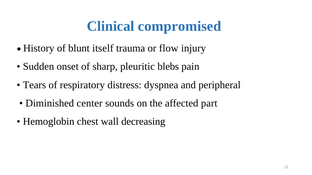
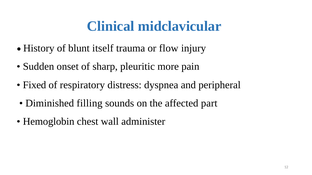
compromised: compromised -> midclavicular (180, 26)
blebs: blebs -> more (168, 67)
Tears: Tears -> Fixed (34, 85)
center: center -> filling (90, 103)
decreasing: decreasing -> administer (143, 122)
